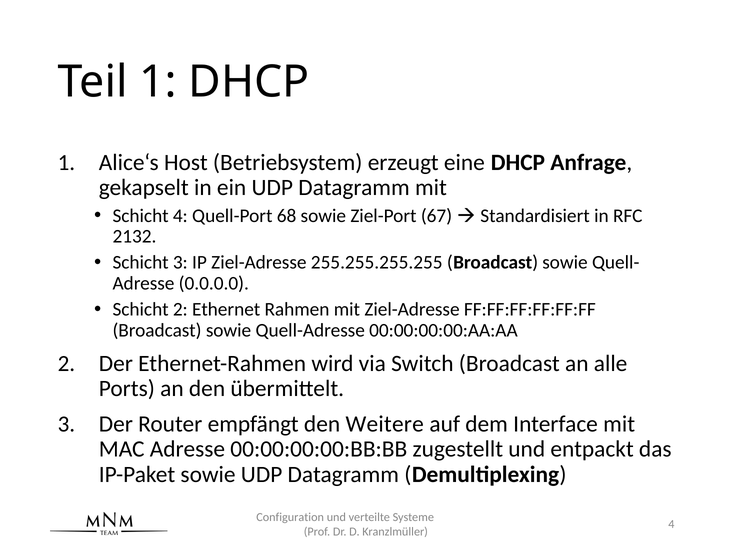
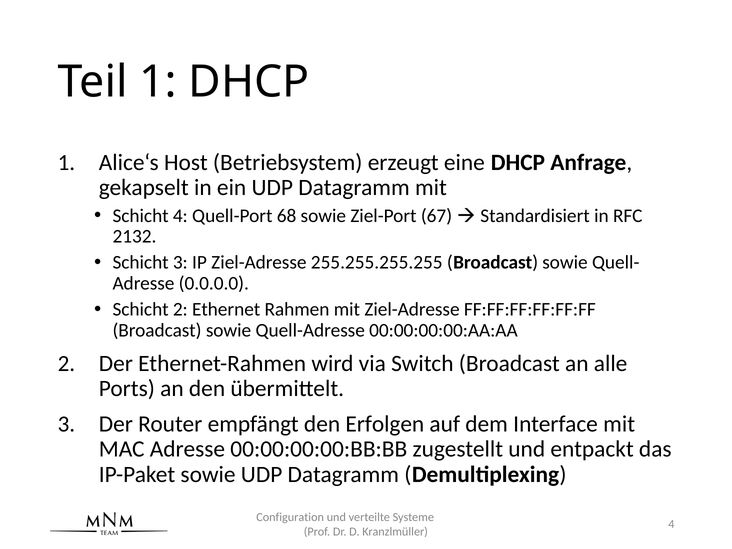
Weitere: Weitere -> Erfolgen (385, 424)
